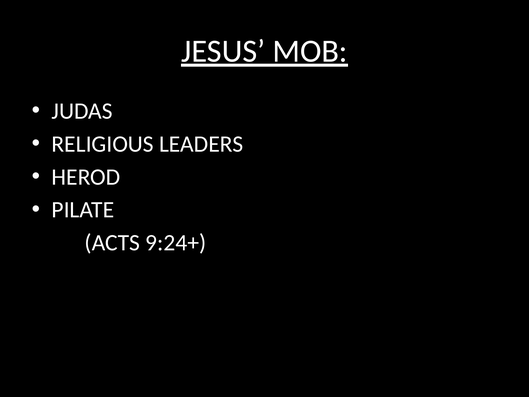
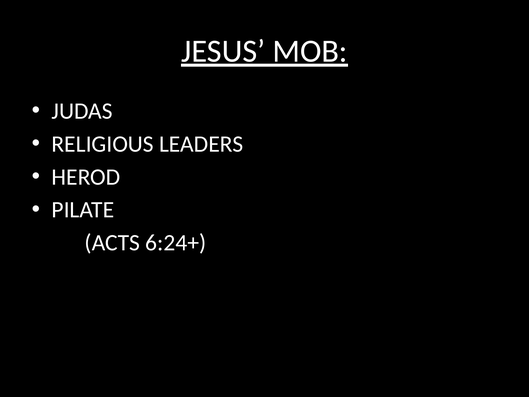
9:24+: 9:24+ -> 6:24+ (176, 243)
